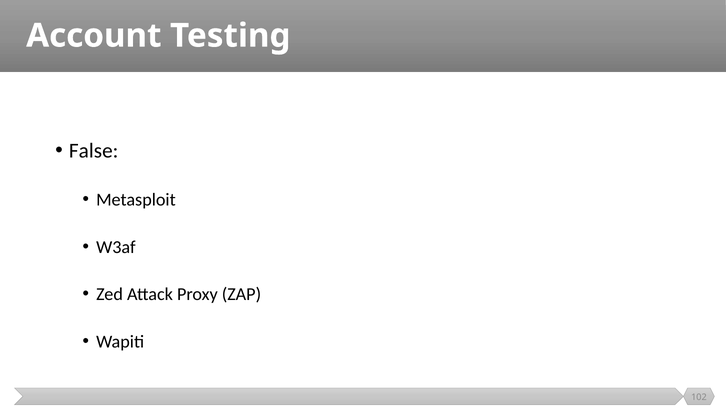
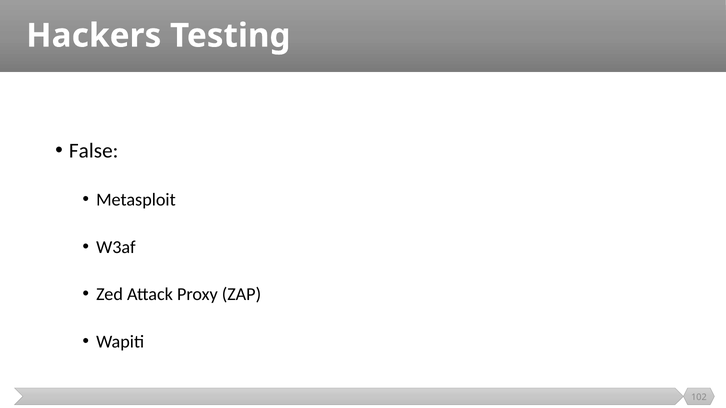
Account: Account -> Hackers (94, 36)
